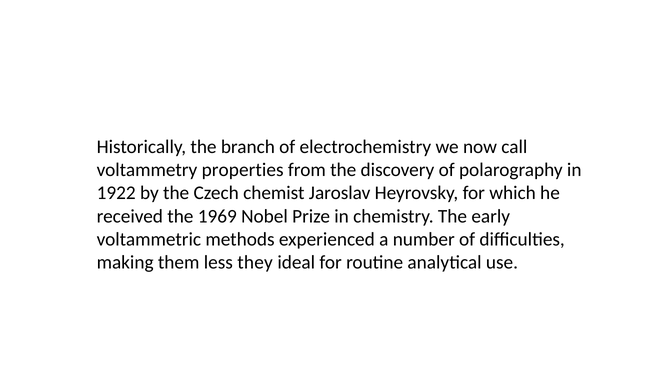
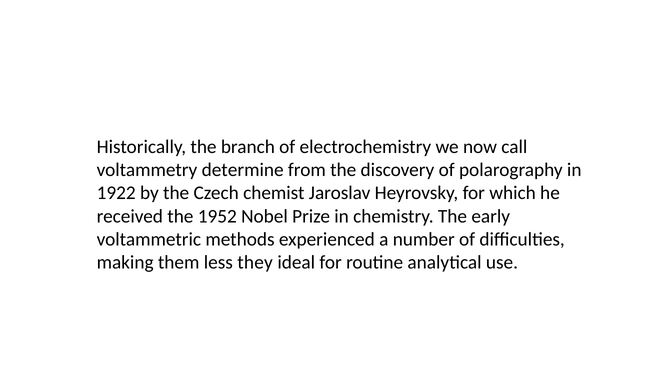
properties: properties -> determine (243, 170)
1969: 1969 -> 1952 (217, 216)
